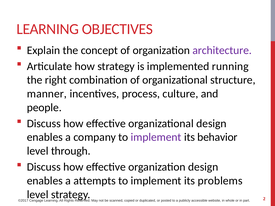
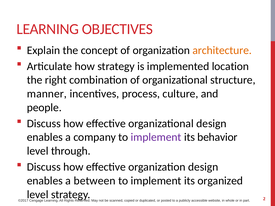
architecture colour: purple -> orange (222, 50)
running: running -> location (230, 66)
attempts: attempts -> between (95, 181)
problems: problems -> organized (220, 181)
